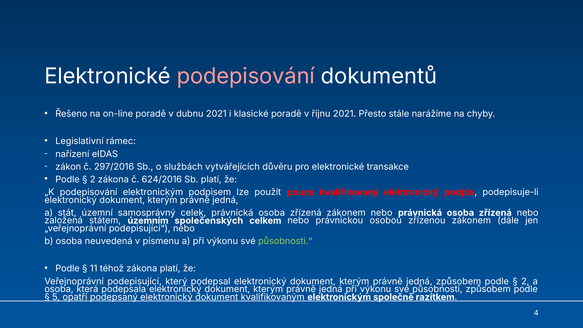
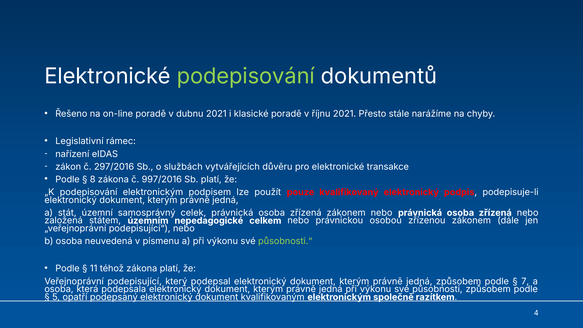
podepisování colour: pink -> light green (246, 76)
2: 2 -> 8 (93, 179)
624/2016: 624/2016 -> 997/2016 (162, 179)
společenských: společenských -> nepedagogické (209, 221)
2: 2 -> 7 (525, 281)
